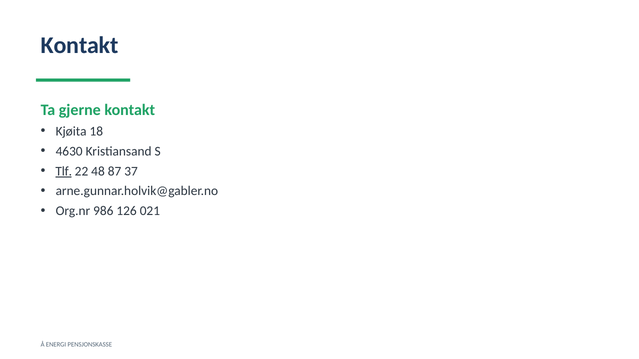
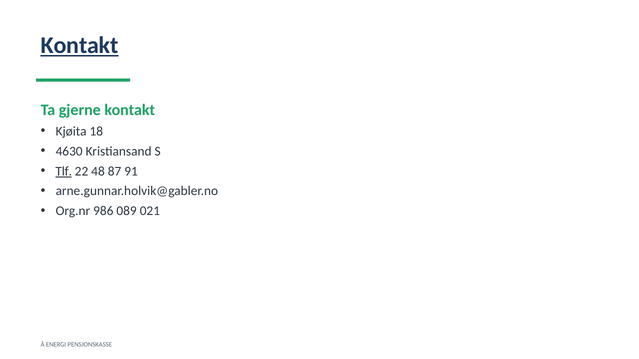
Kontakt underline: none -> present (80, 46)
37: 37 -> 91 (131, 171)
126: 126 -> 089 (127, 211)
